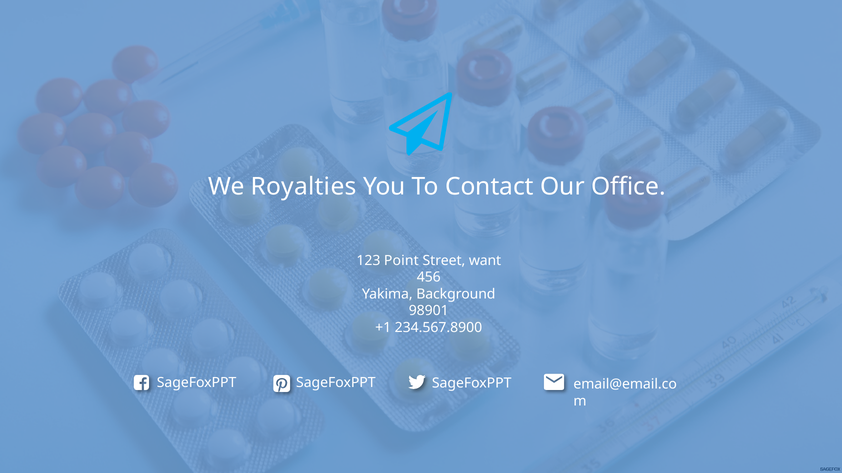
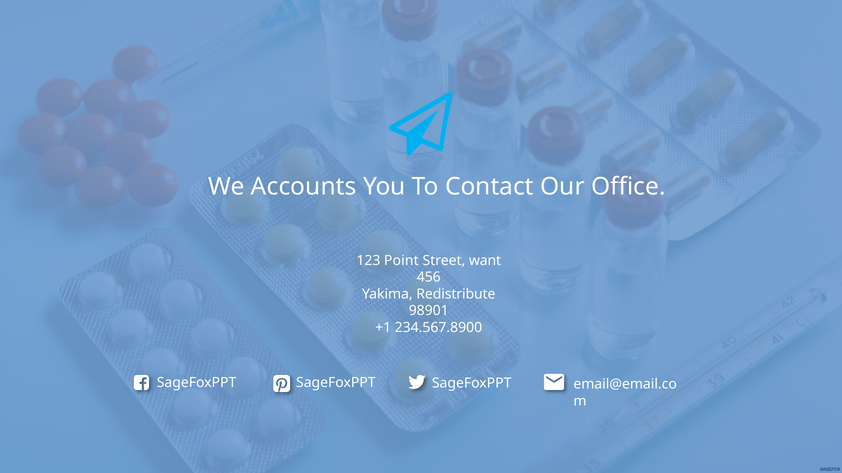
Royalties: Royalties -> Accounts (304, 187)
Background: Background -> Redistribute (456, 294)
